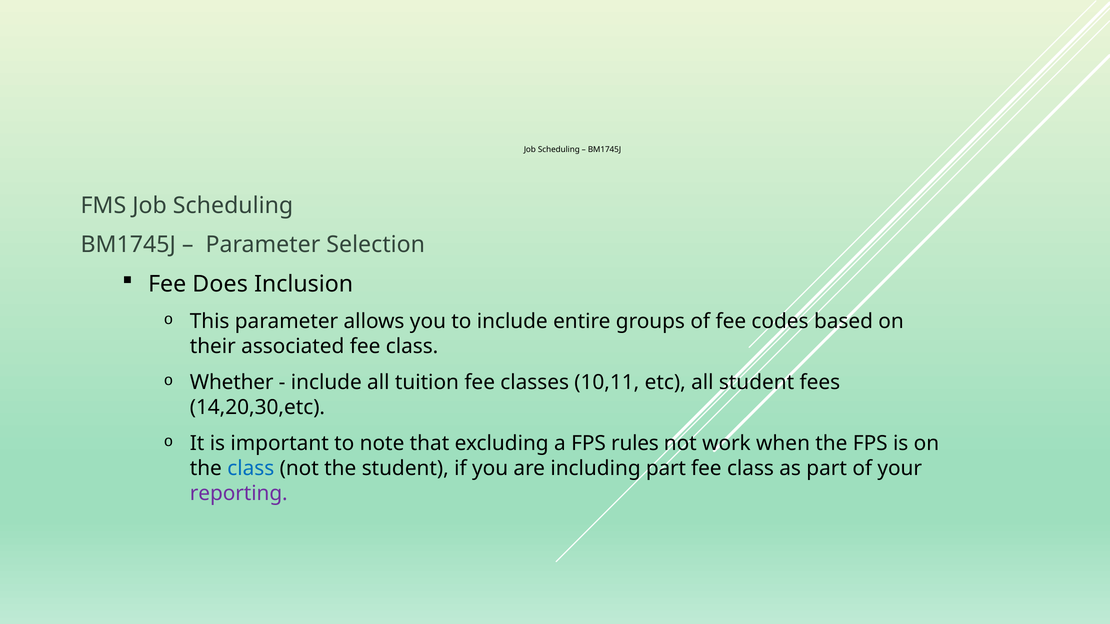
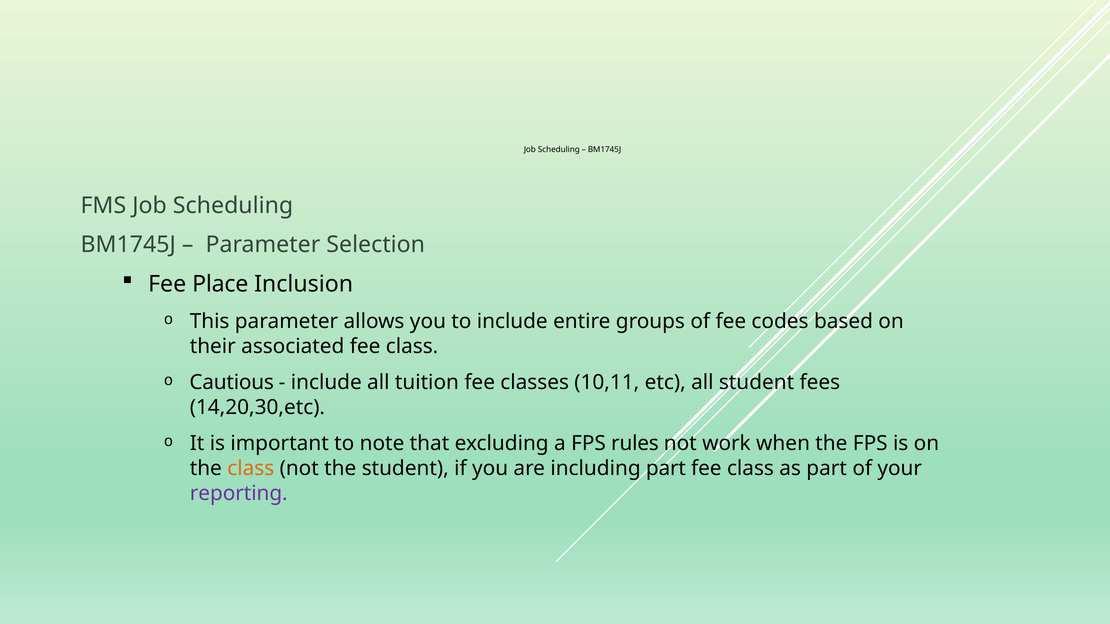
Does: Does -> Place (220, 284)
Whether: Whether -> Cautious (232, 383)
class colour: blue -> orange (251, 469)
